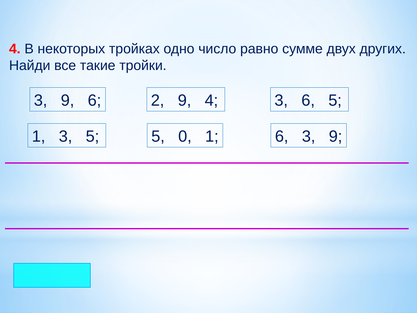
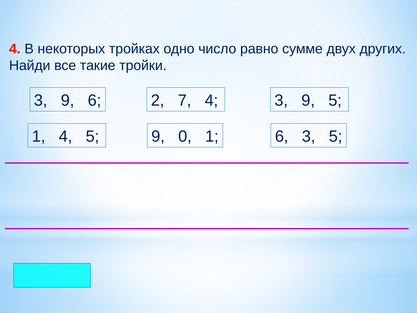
2 9: 9 -> 7 (185, 100)
4 3 6: 6 -> 9 (308, 100)
1 3: 3 -> 4 (66, 136)
5: 5 -> 9 (158, 136)
6 3 9: 9 -> 5 (336, 136)
